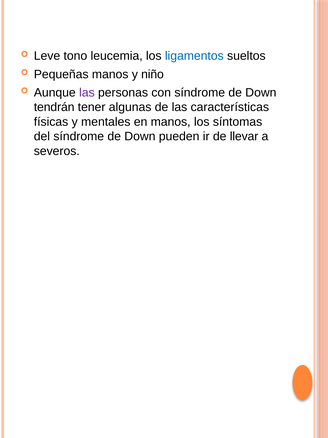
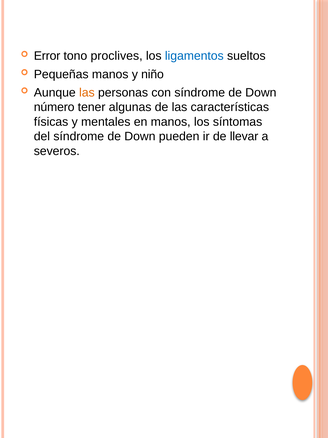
Leve: Leve -> Error (47, 56)
leucemia: leucemia -> proclives (117, 56)
las colour: purple -> orange (87, 92)
tendrán: tendrán -> número (54, 107)
